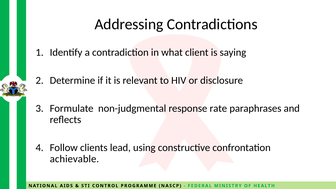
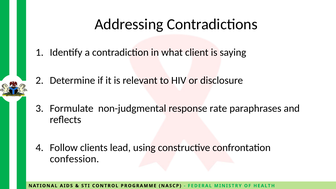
achievable: achievable -> confession (74, 159)
